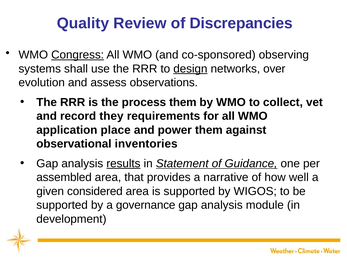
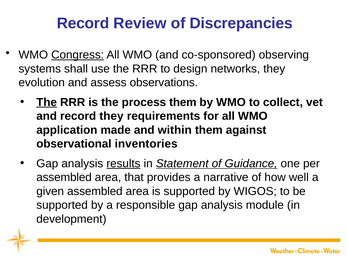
Quality: Quality -> Record (83, 23)
design underline: present -> none (190, 69)
networks over: over -> they (274, 69)
The underline: none -> present (47, 102)
place: place -> made (116, 130)
power: power -> within (175, 130)
given considered: considered -> assembled (95, 191)
governance: governance -> responsible (146, 205)
